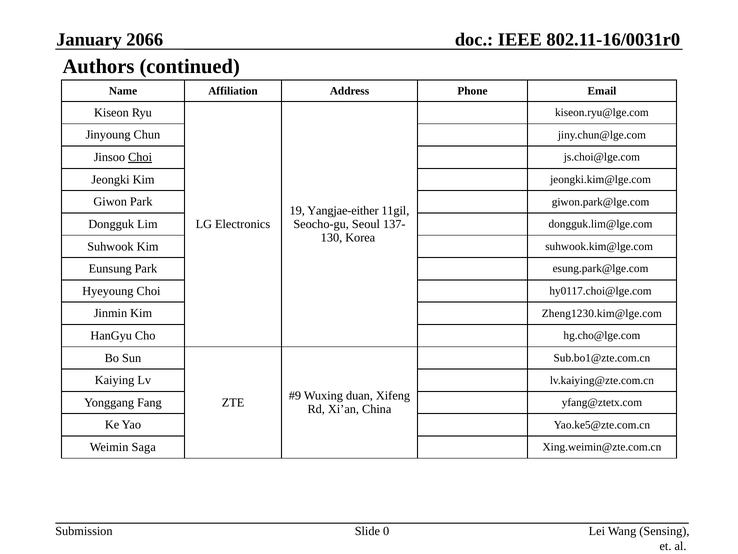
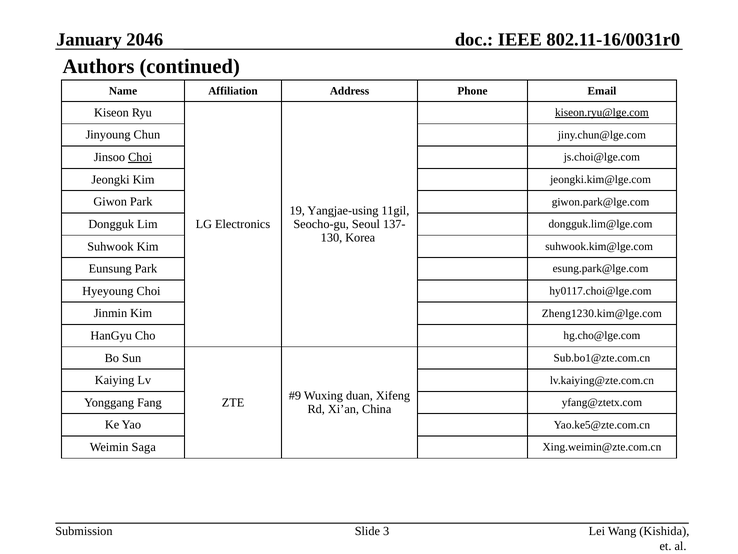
2066: 2066 -> 2046 (145, 39)
kiseon.ryu@lge.com underline: none -> present (602, 113)
Yangjae-either: Yangjae-either -> Yangjae-using (343, 210)
0: 0 -> 3 (386, 531)
Sensing: Sensing -> Kishida (664, 531)
